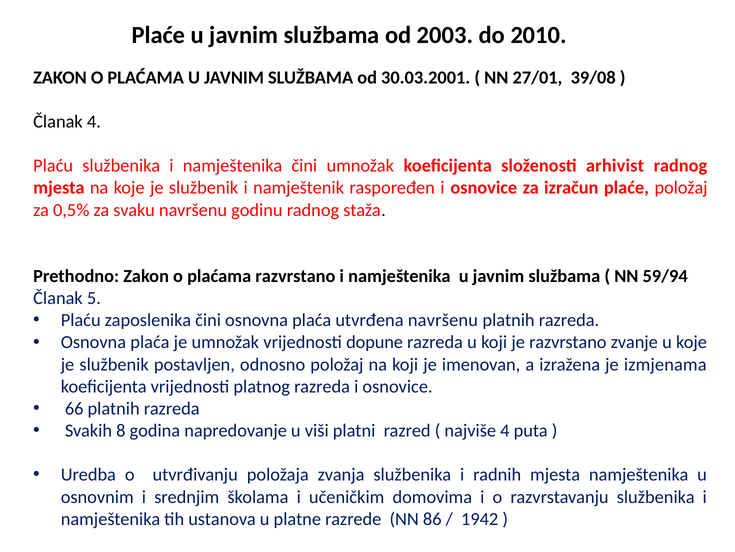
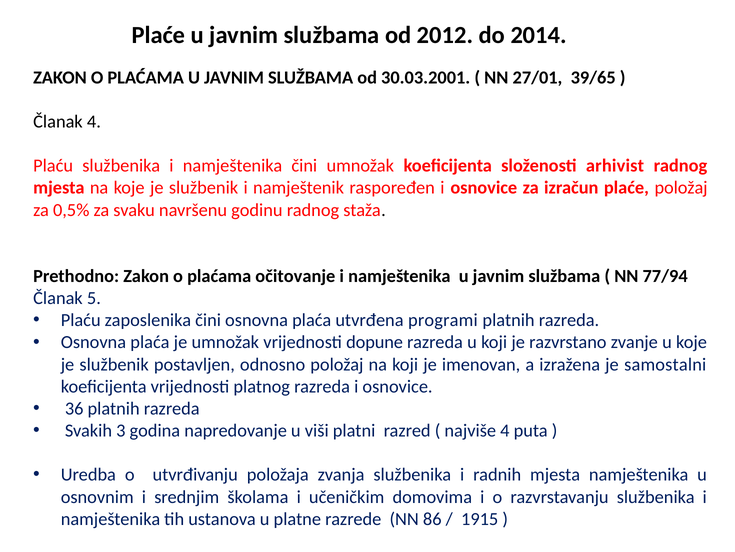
2003: 2003 -> 2012 (445, 35)
2010: 2010 -> 2014 (539, 35)
39/08: 39/08 -> 39/65 (593, 77)
plaćama razvrstano: razvrstano -> očitovanje (295, 276)
59/94: 59/94 -> 77/94 (665, 276)
utvrđena navršenu: navršenu -> programi (443, 320)
izmjenama: izmjenama -> samostalni (665, 364)
66: 66 -> 36 (74, 408)
8: 8 -> 3 (121, 430)
1942: 1942 -> 1915 (480, 518)
